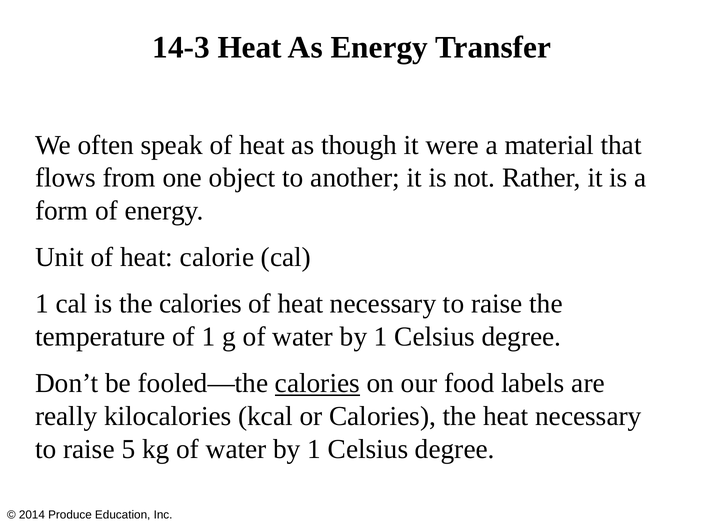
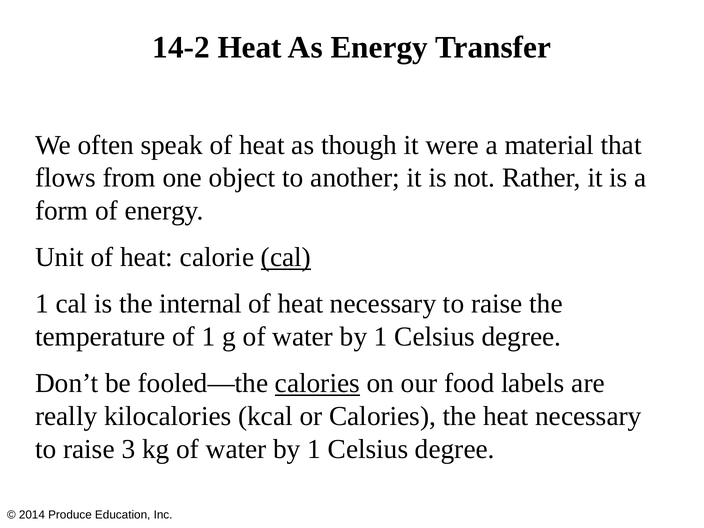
14-3: 14-3 -> 14-2 (181, 47)
cal underline: none -> present (286, 257)
the calories: calories -> internal (201, 304)
5: 5 -> 3 (128, 449)
